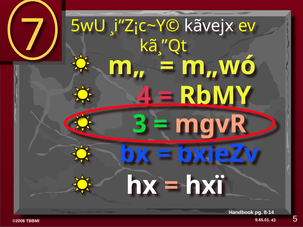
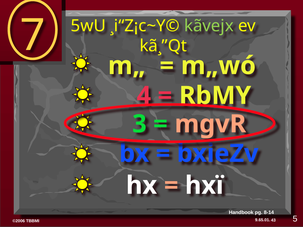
kãvejx colour: white -> light green (209, 26)
